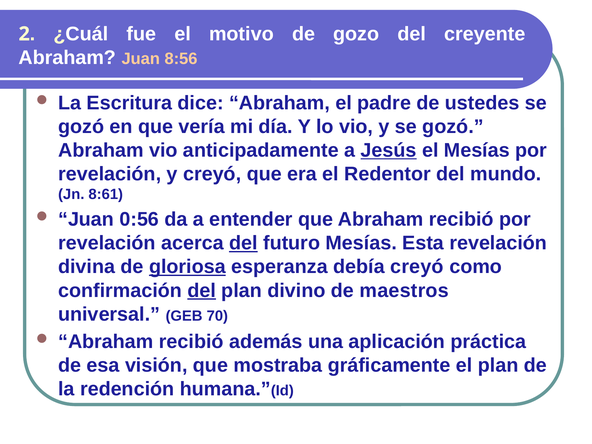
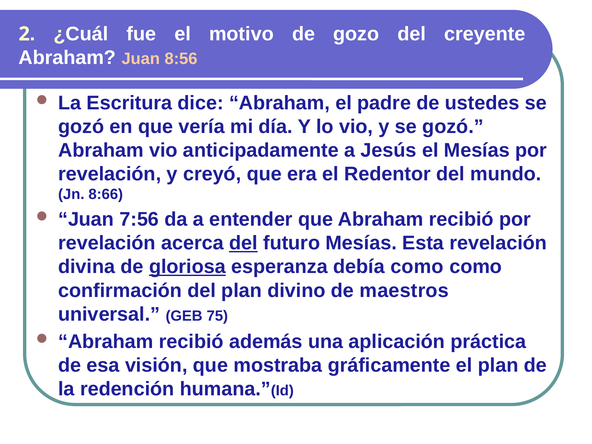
Jesús underline: present -> none (389, 150)
8:61: 8:61 -> 8:66 (106, 194)
0:56: 0:56 -> 7:56 (139, 219)
debía creyó: creyó -> como (417, 267)
del underline: present -> none (202, 290)
70: 70 -> 75 (217, 316)
